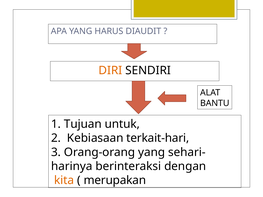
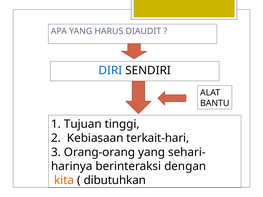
DIRI colour: orange -> blue (110, 71)
untuk: untuk -> tinggi (122, 124)
merupakan: merupakan -> dibutuhkan (115, 180)
